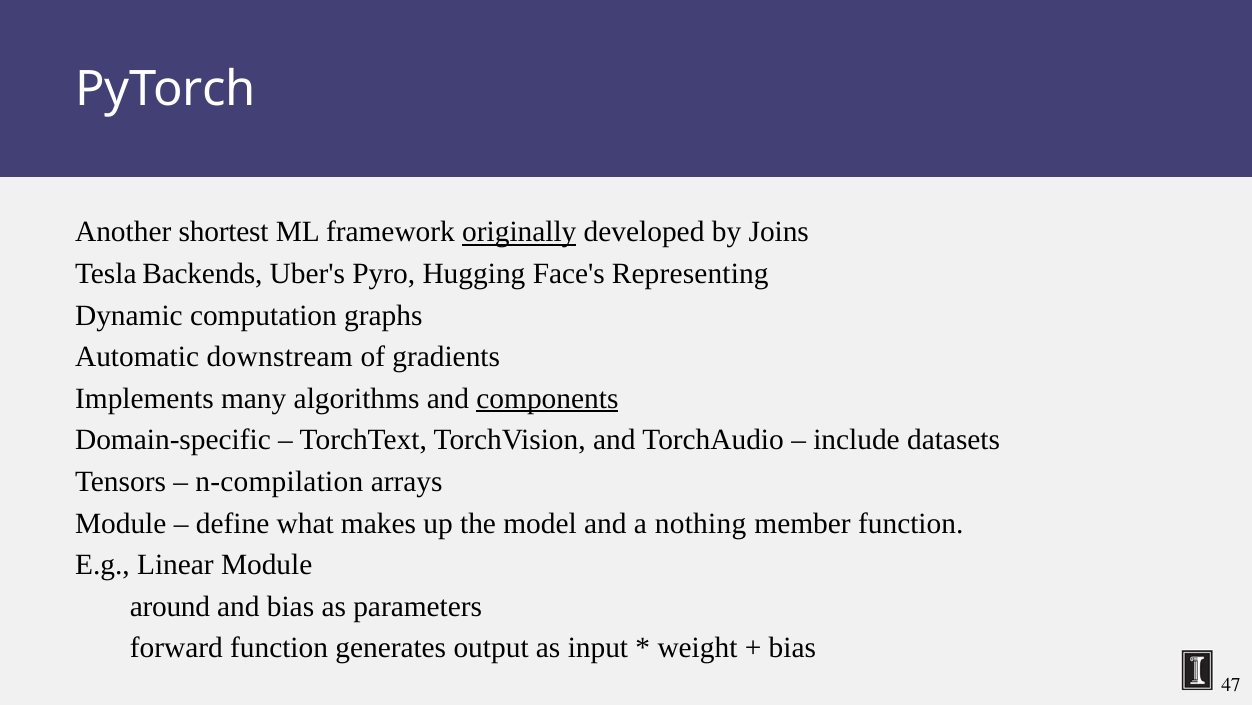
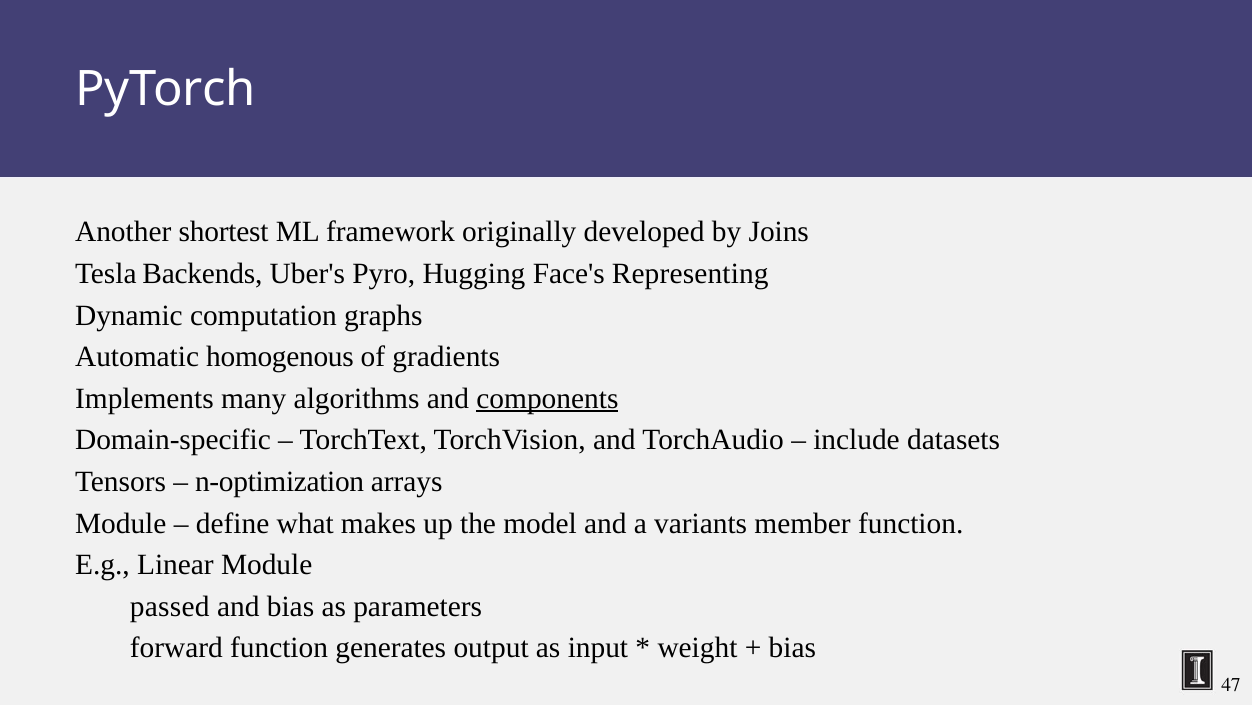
originally underline: present -> none (519, 232)
downstream: downstream -> homogenous (280, 357)
n-compilation: n-compilation -> n-optimization (280, 482)
nothing: nothing -> variants (701, 524)
around: around -> passed (170, 607)
